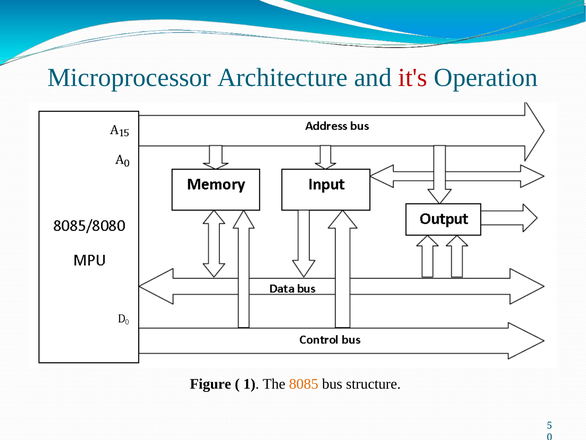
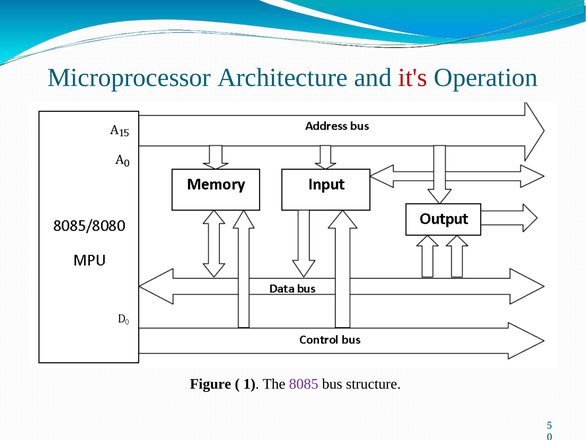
8085 colour: orange -> purple (304, 383)
